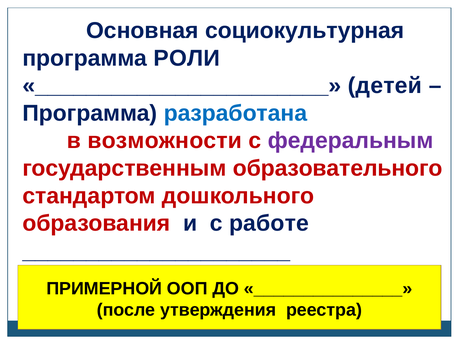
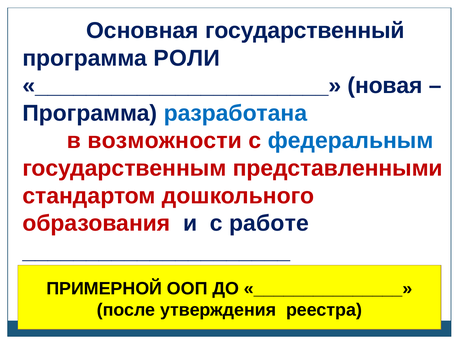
социокультурная: социокультурная -> государственный (305, 31)
детей: детей -> новая (385, 86)
федеральным colour: purple -> blue (351, 141)
образовательного: образовательного -> представленными (338, 168)
